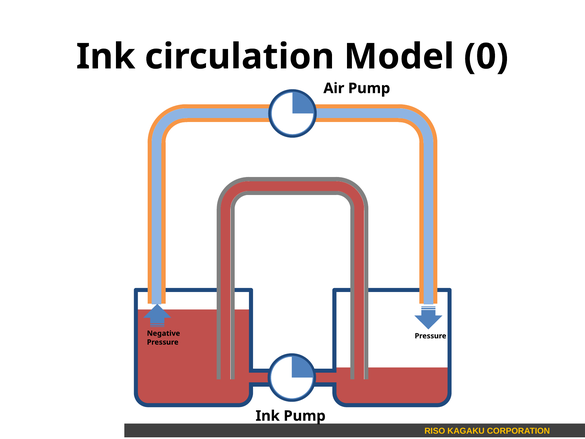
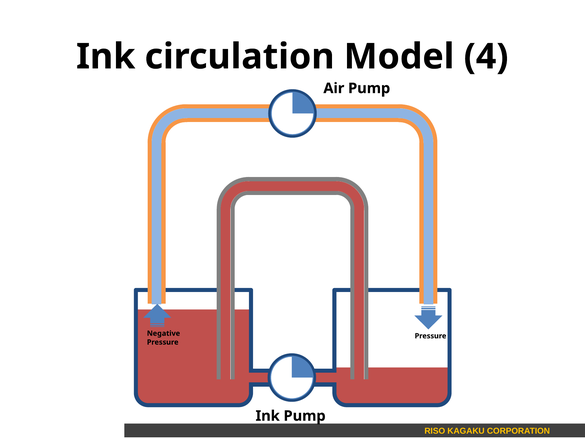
0: 0 -> 4 (486, 57)
